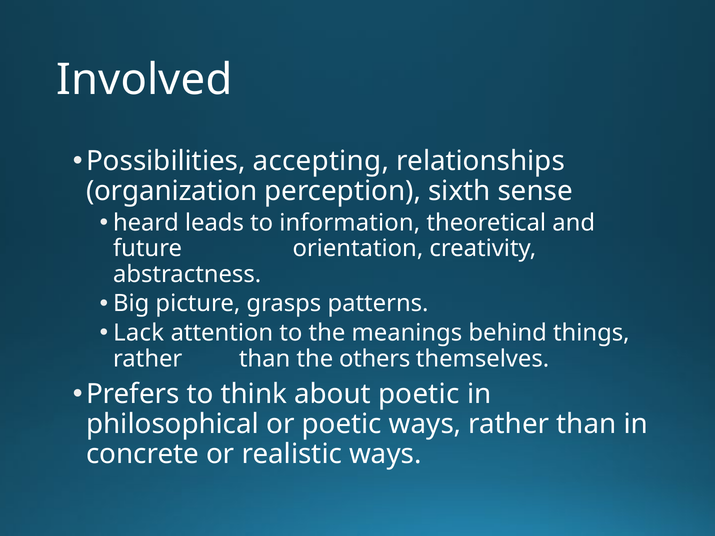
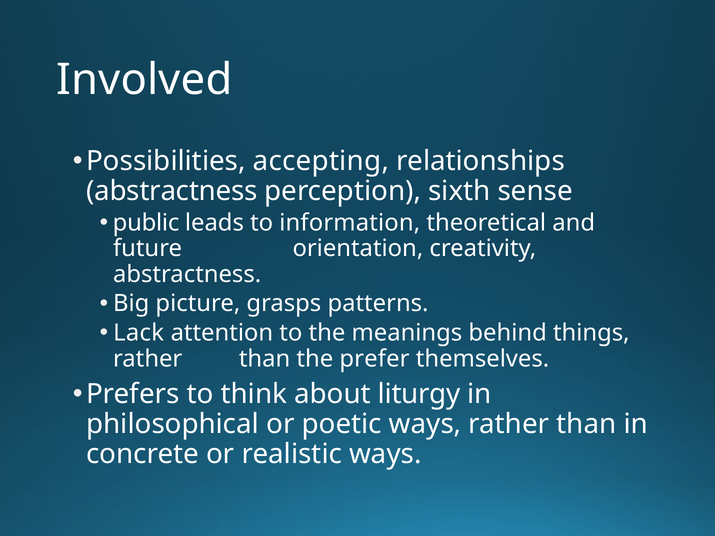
organization: organization -> abstractness (172, 191)
heard: heard -> public (146, 223)
others: others -> prefer (375, 359)
about poetic: poetic -> liturgy (419, 394)
